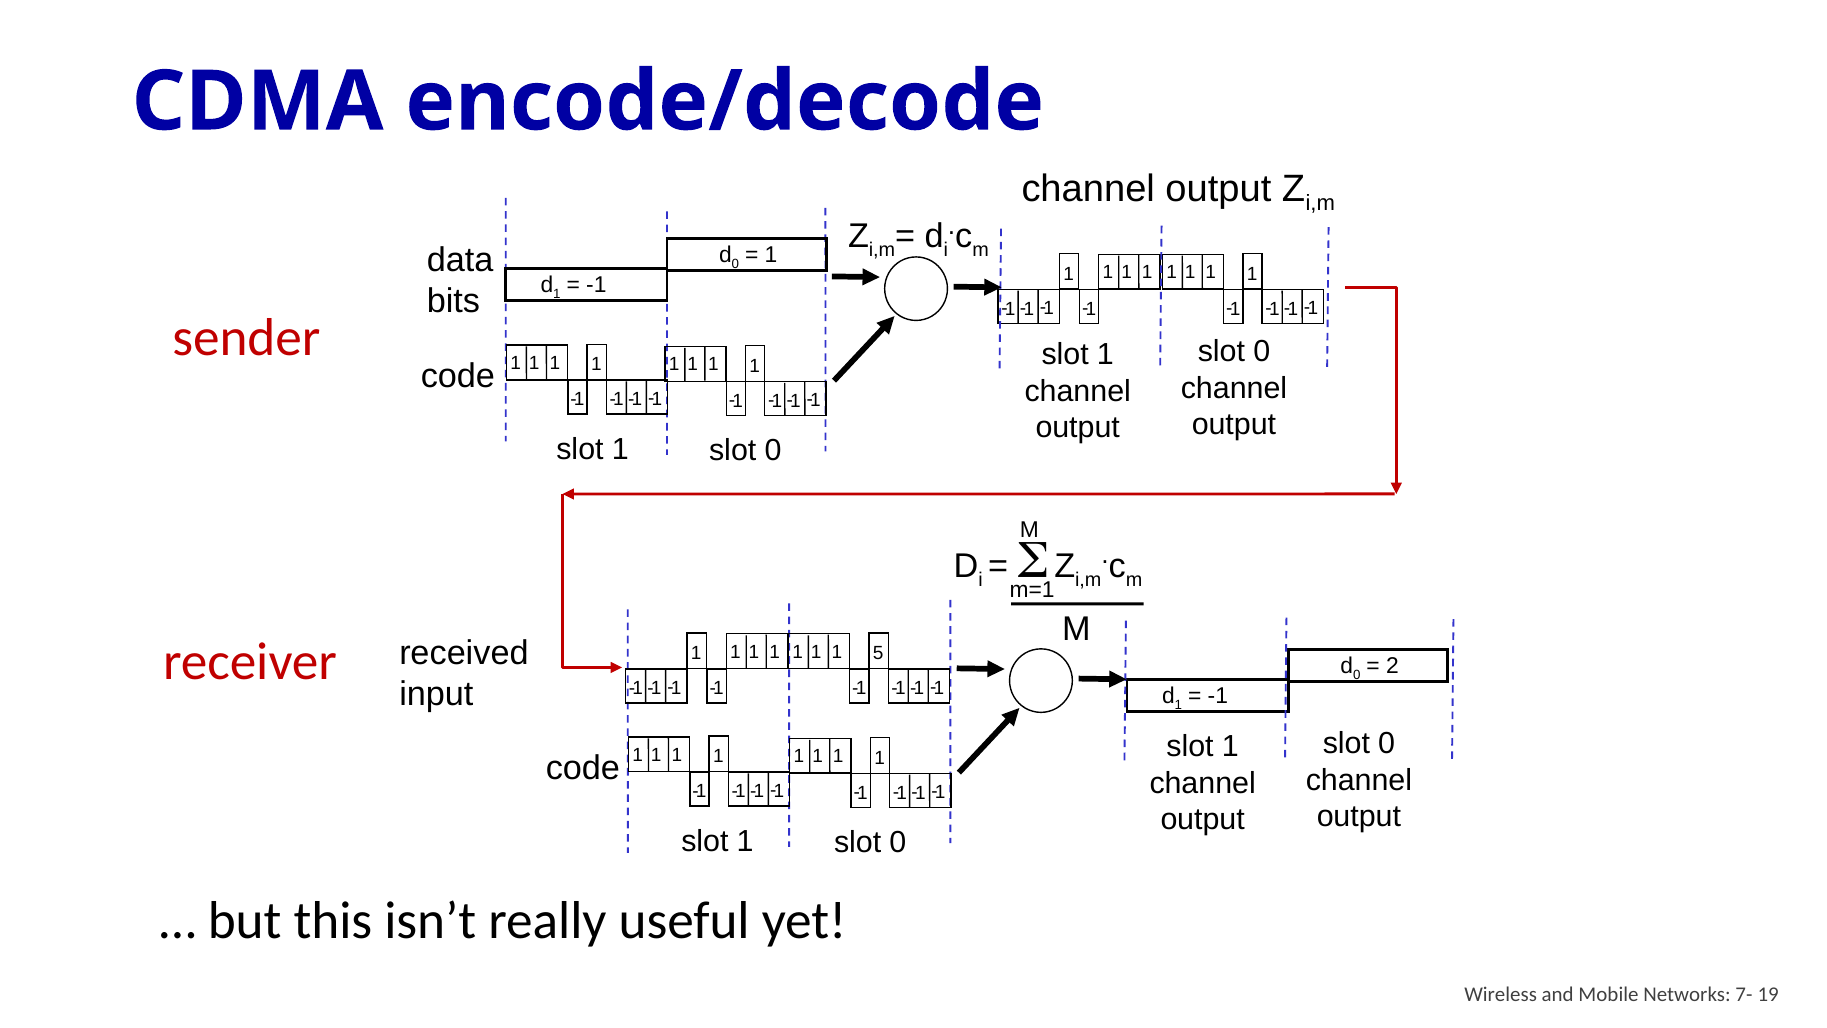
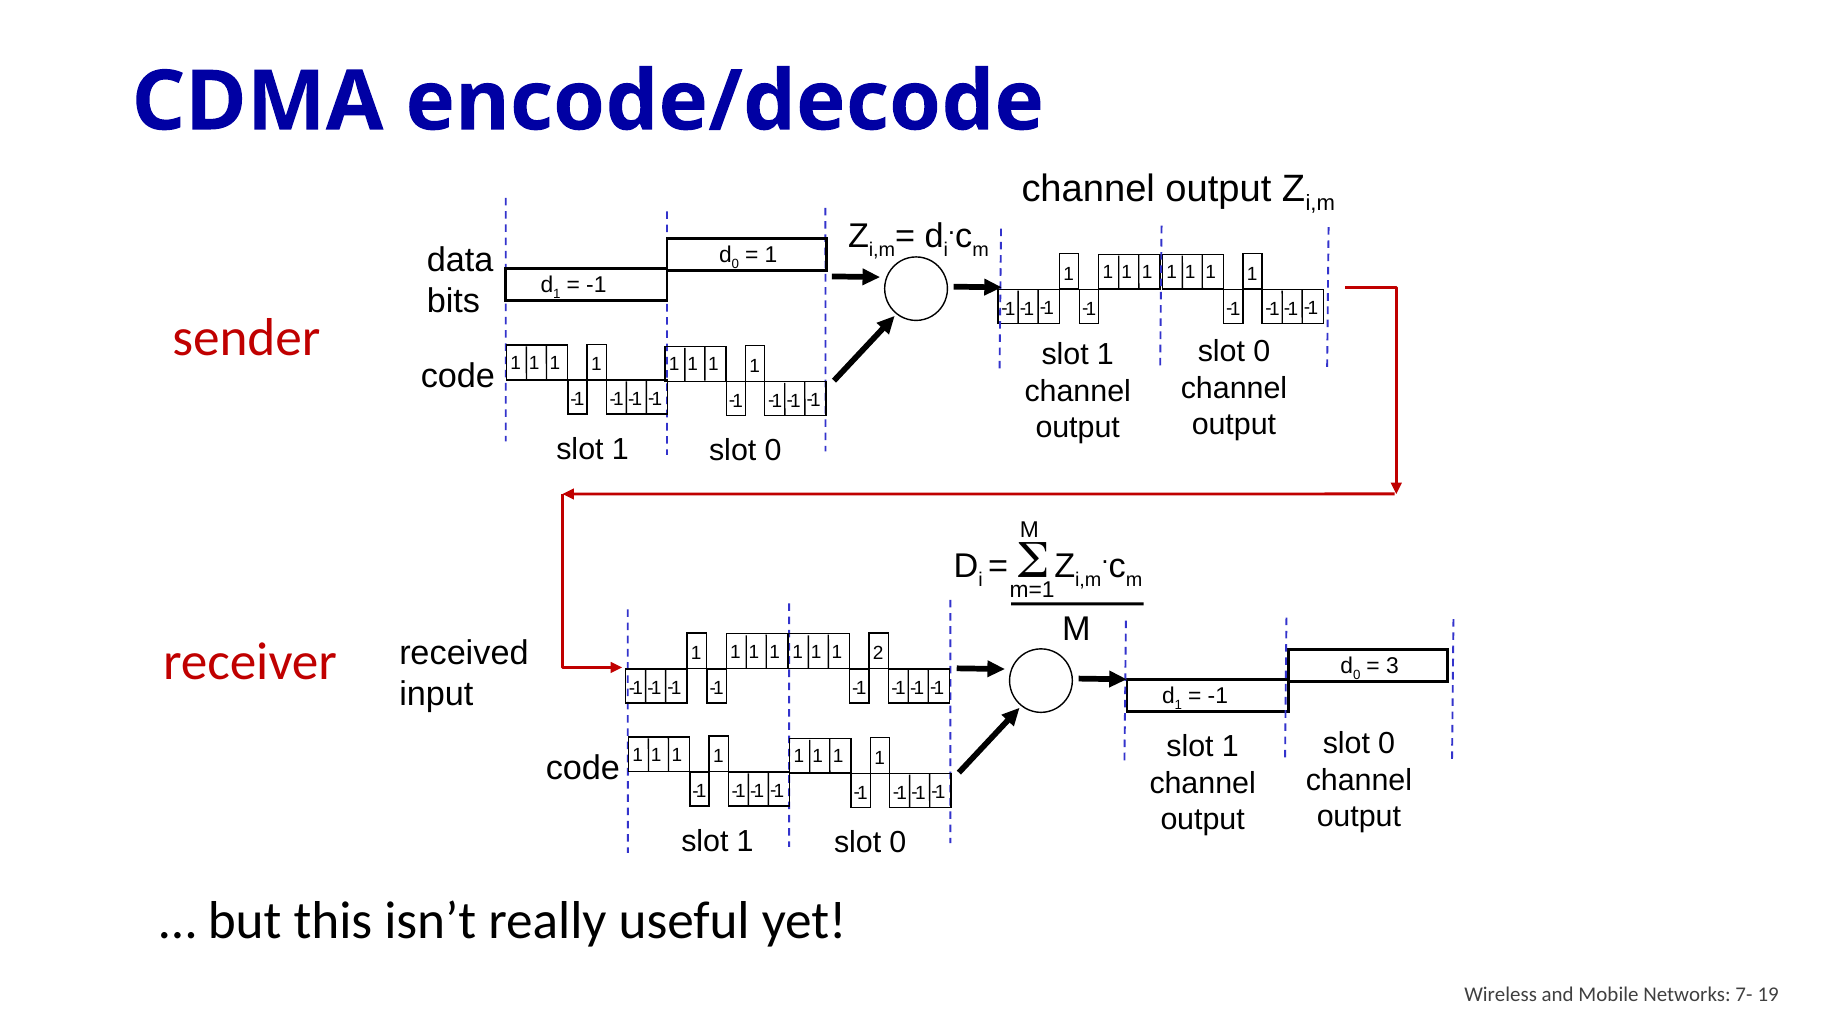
5: 5 -> 2 (878, 653)
2: 2 -> 3 (1392, 666)
